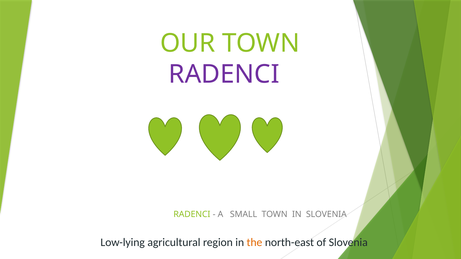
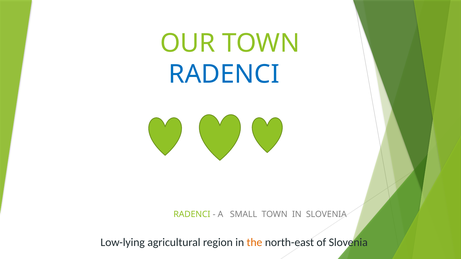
RADENCI colour: purple -> blue (224, 74)
